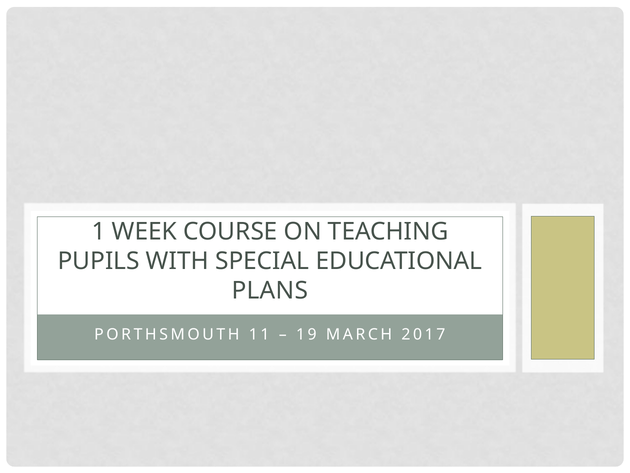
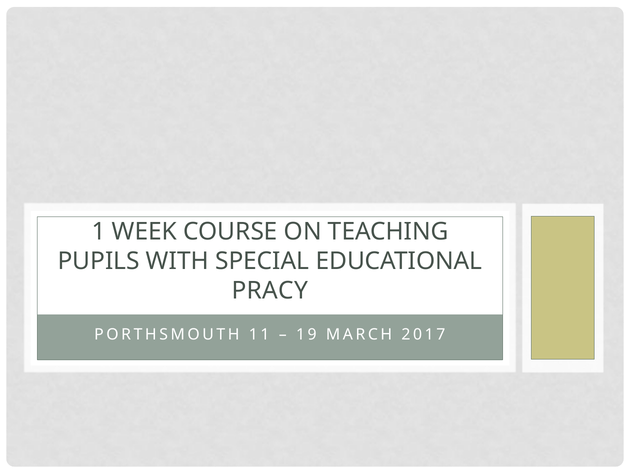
PLANS: PLANS -> PRACY (270, 290)
